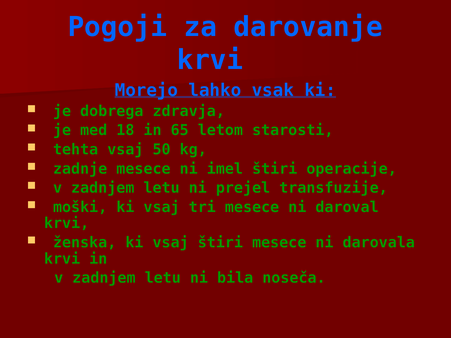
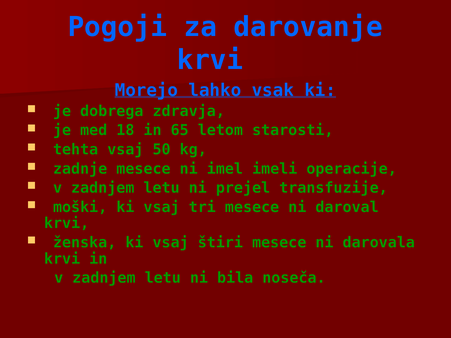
imel štiri: štiri -> imeli (275, 169)
